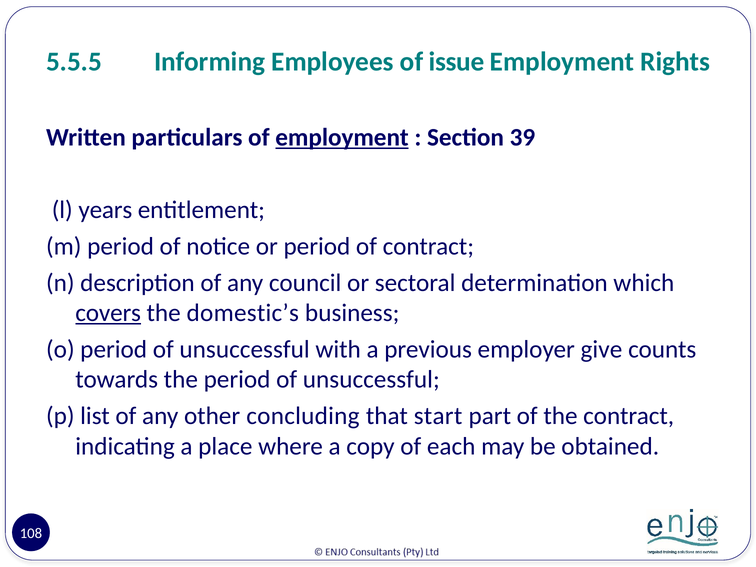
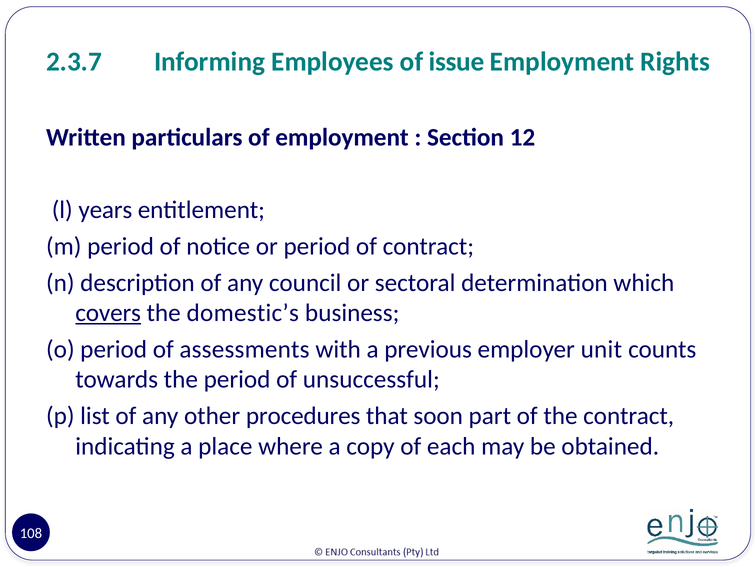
5.5.5: 5.5.5 -> 2.3.7 (74, 62)
employment underline: present -> none (342, 137)
39: 39 -> 12 (522, 137)
o period of unsuccessful: unsuccessful -> assessments (244, 349)
give: give -> unit (601, 349)
concluding: concluding -> procedures (303, 416)
start: start -> soon (438, 416)
